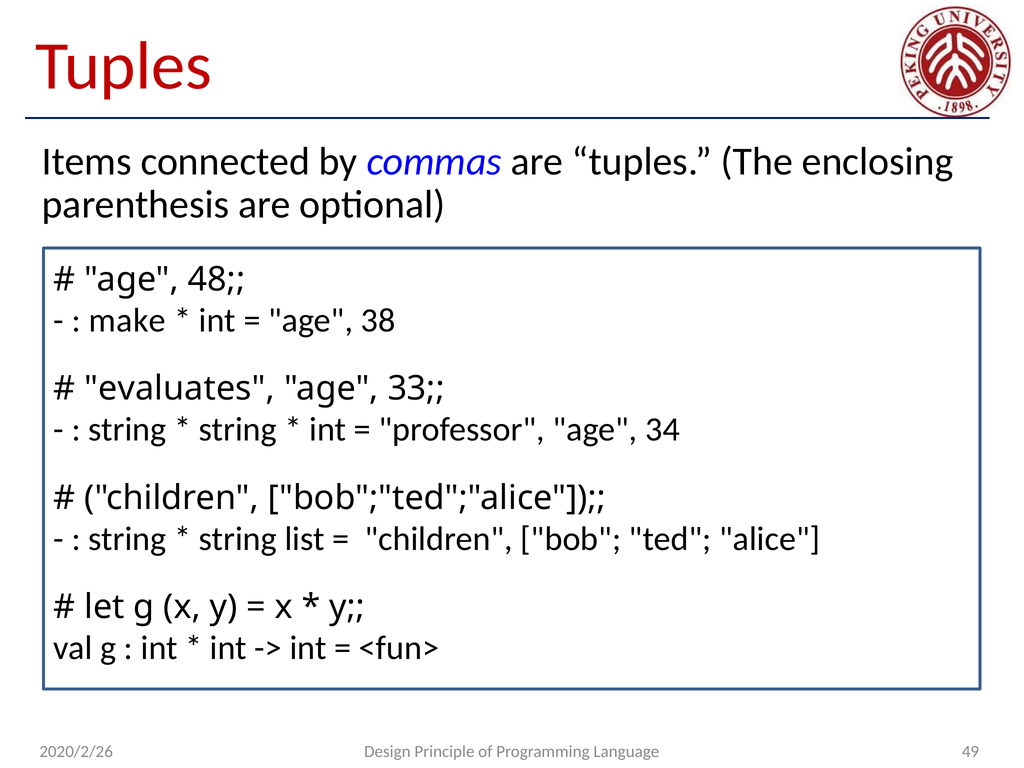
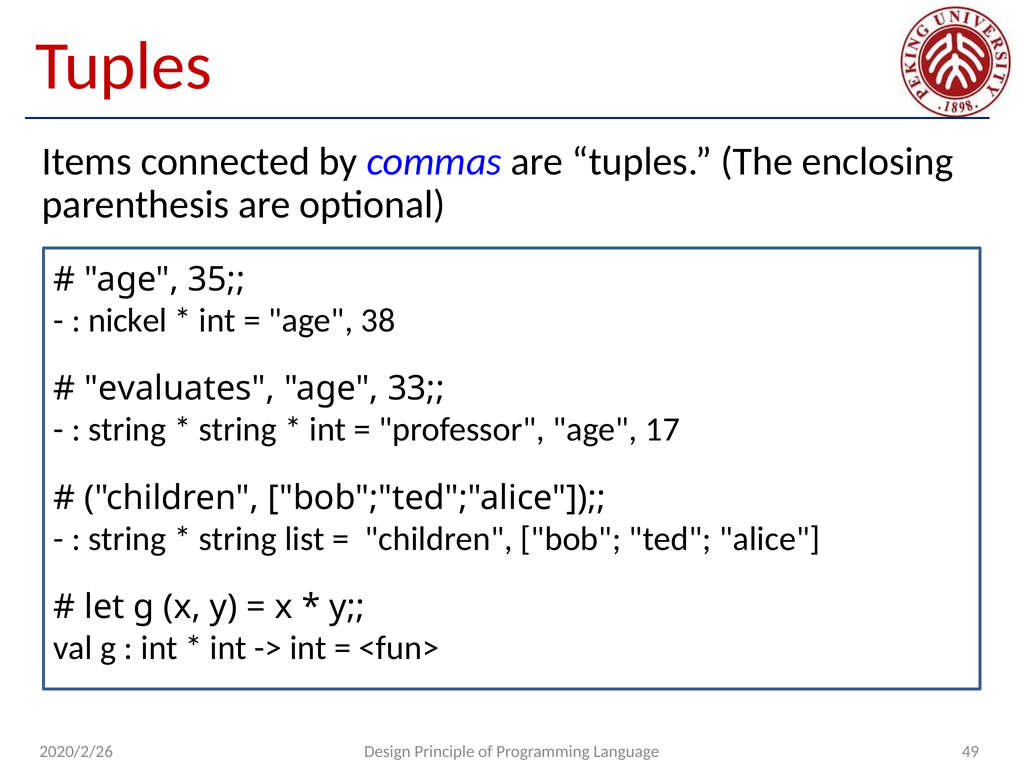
48: 48 -> 35 (217, 279)
make: make -> nickel (128, 320)
34: 34 -> 17 (663, 430)
